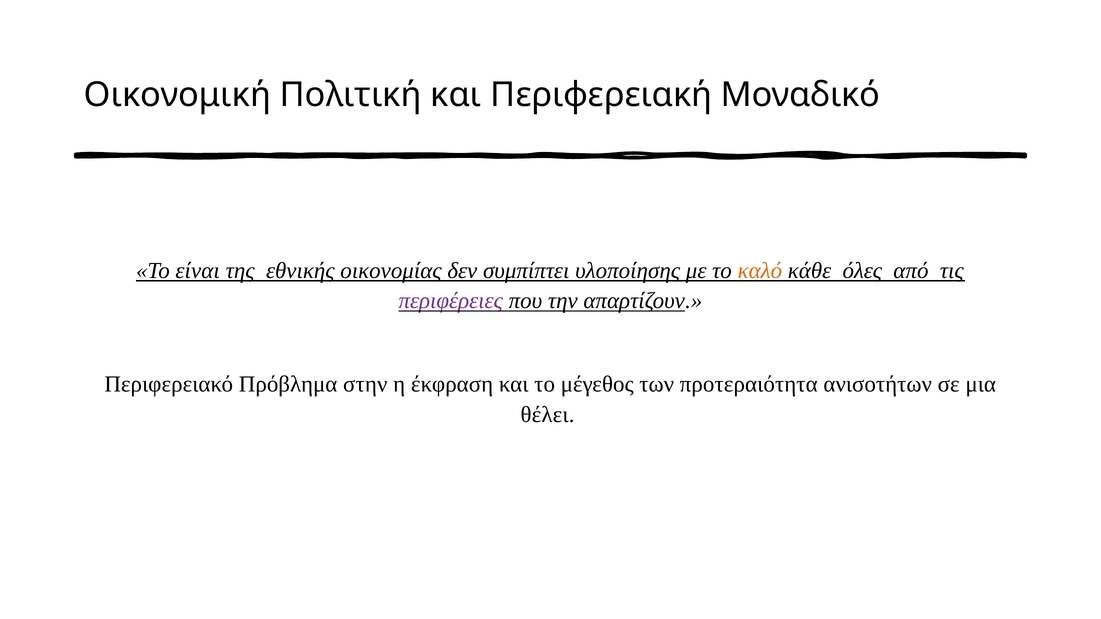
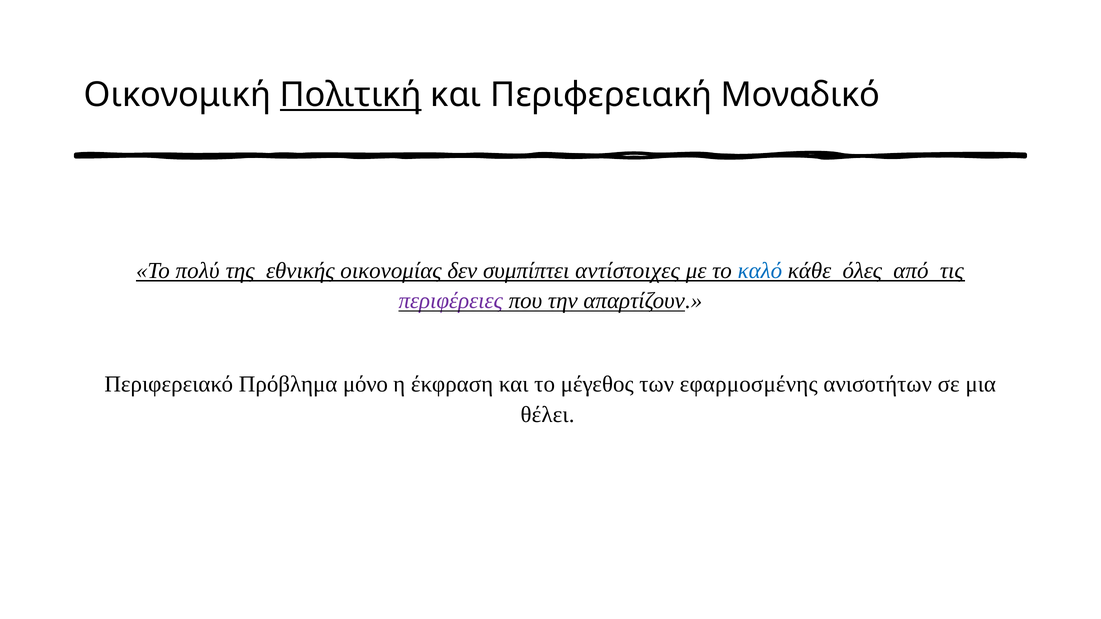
Πολιτική underline: none -> present (351, 95)
είναι: είναι -> πολύ (198, 271)
υλοποίησης: υλοποίησης -> αντίστοιχες (628, 271)
καλό colour: orange -> blue (760, 271)
στην: στην -> μόνο (365, 384)
προτεραιότητα: προτεραιότητα -> εφαρμοσμένης (749, 384)
